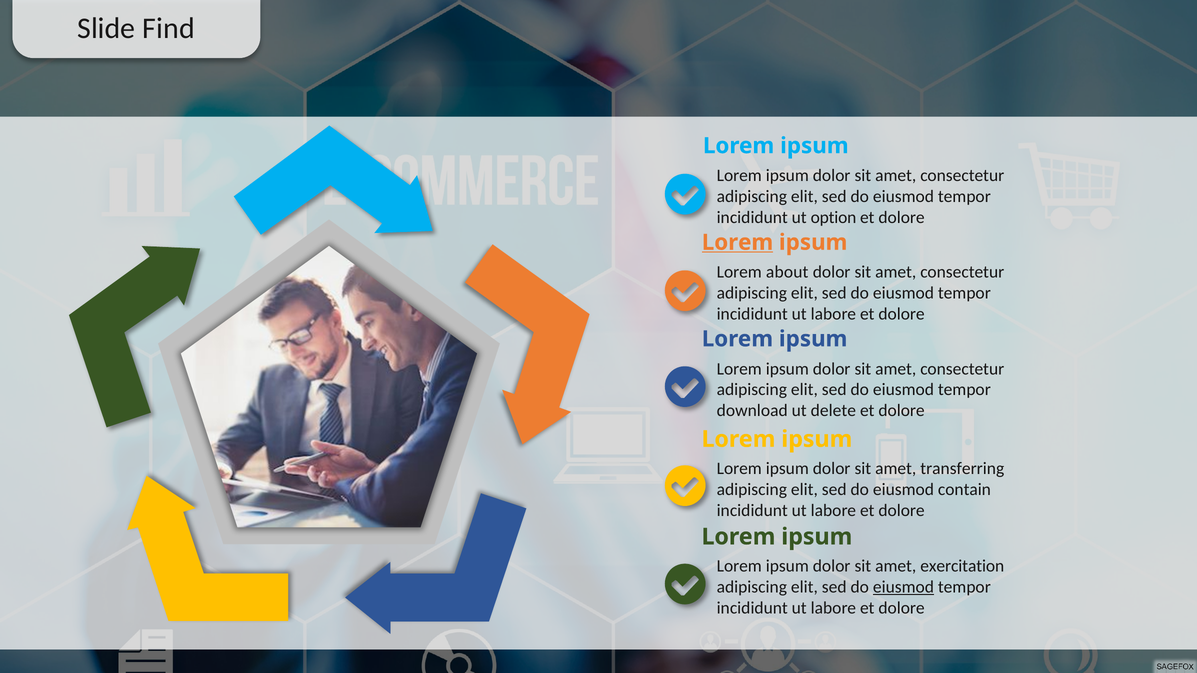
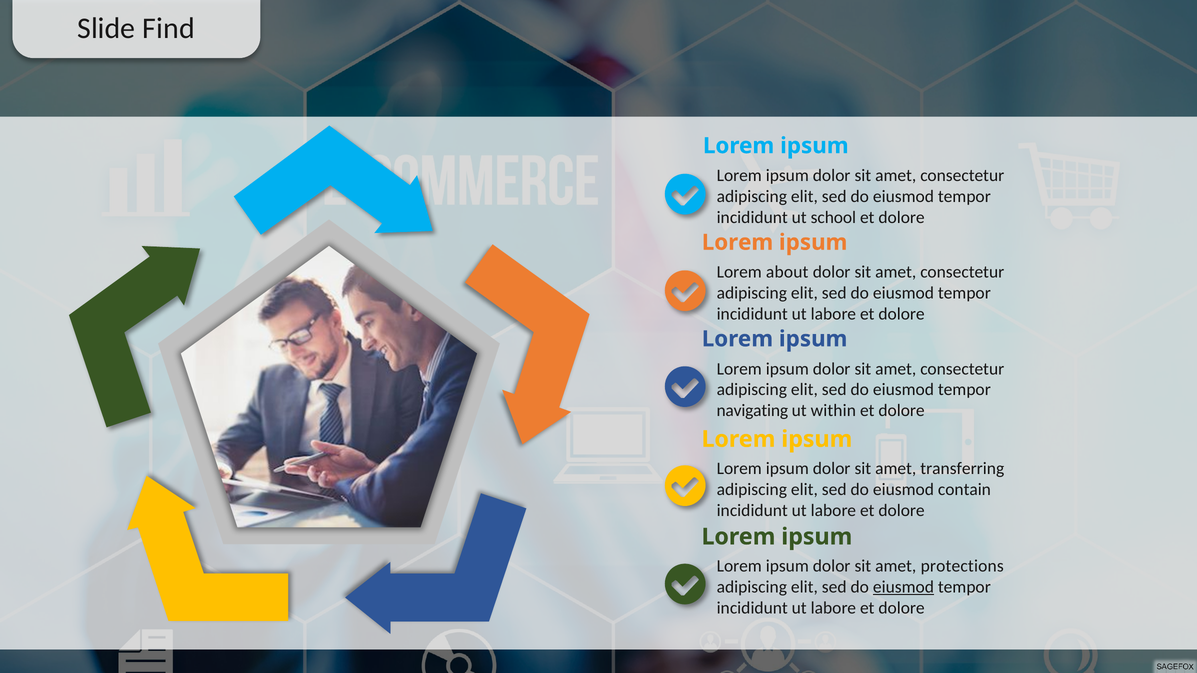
option: option -> school (833, 218)
Lorem underline: present -> none (737, 242)
download: download -> navigating (752, 411)
delete: delete -> within (833, 411)
exercitation: exercitation -> protections (962, 566)
